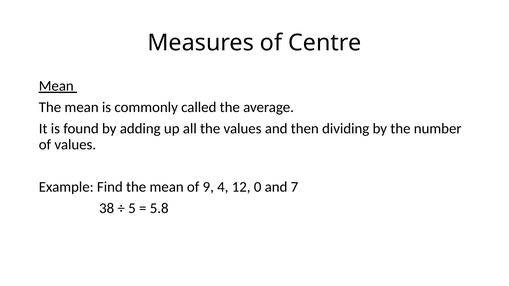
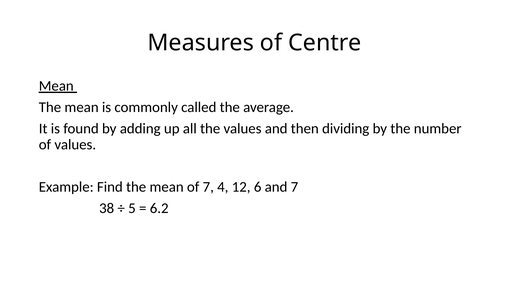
of 9: 9 -> 7 (208, 187)
0: 0 -> 6 (258, 187)
5.8: 5.8 -> 6.2 (159, 209)
